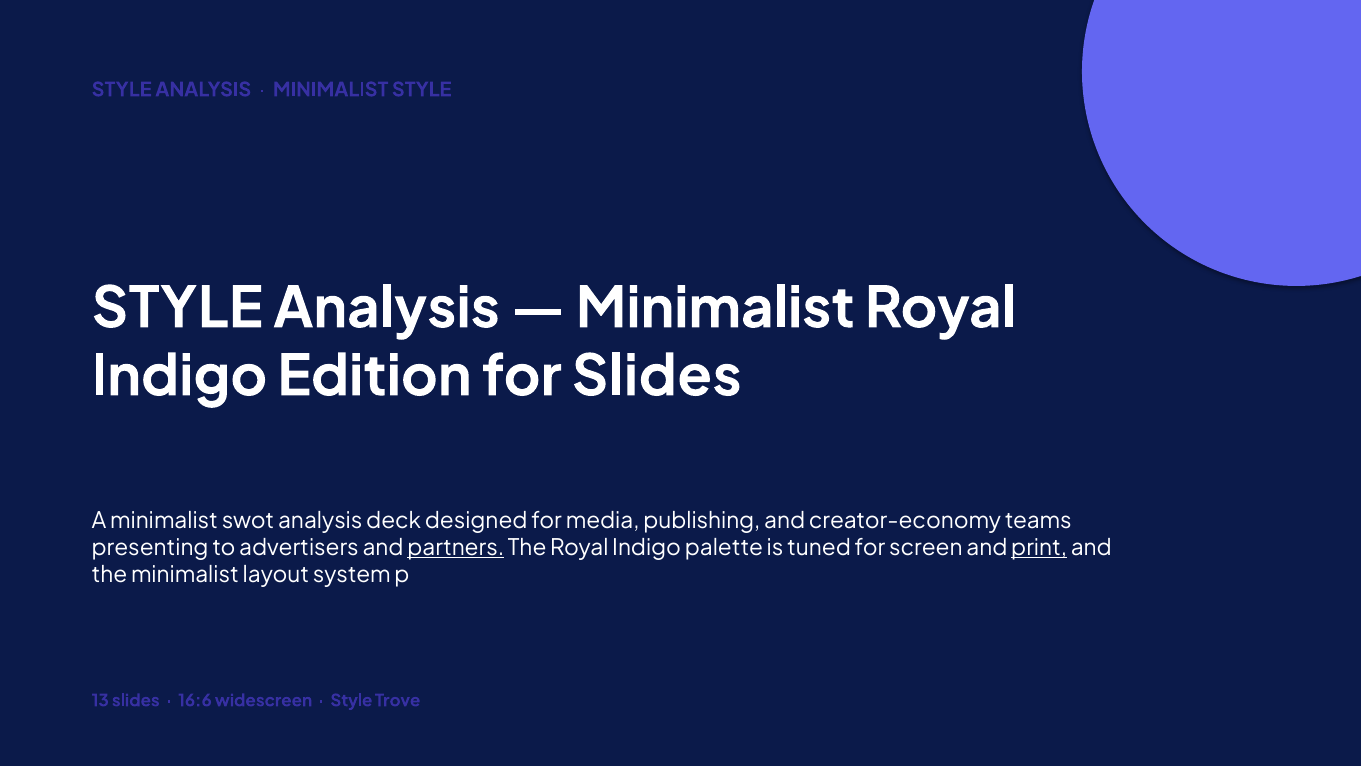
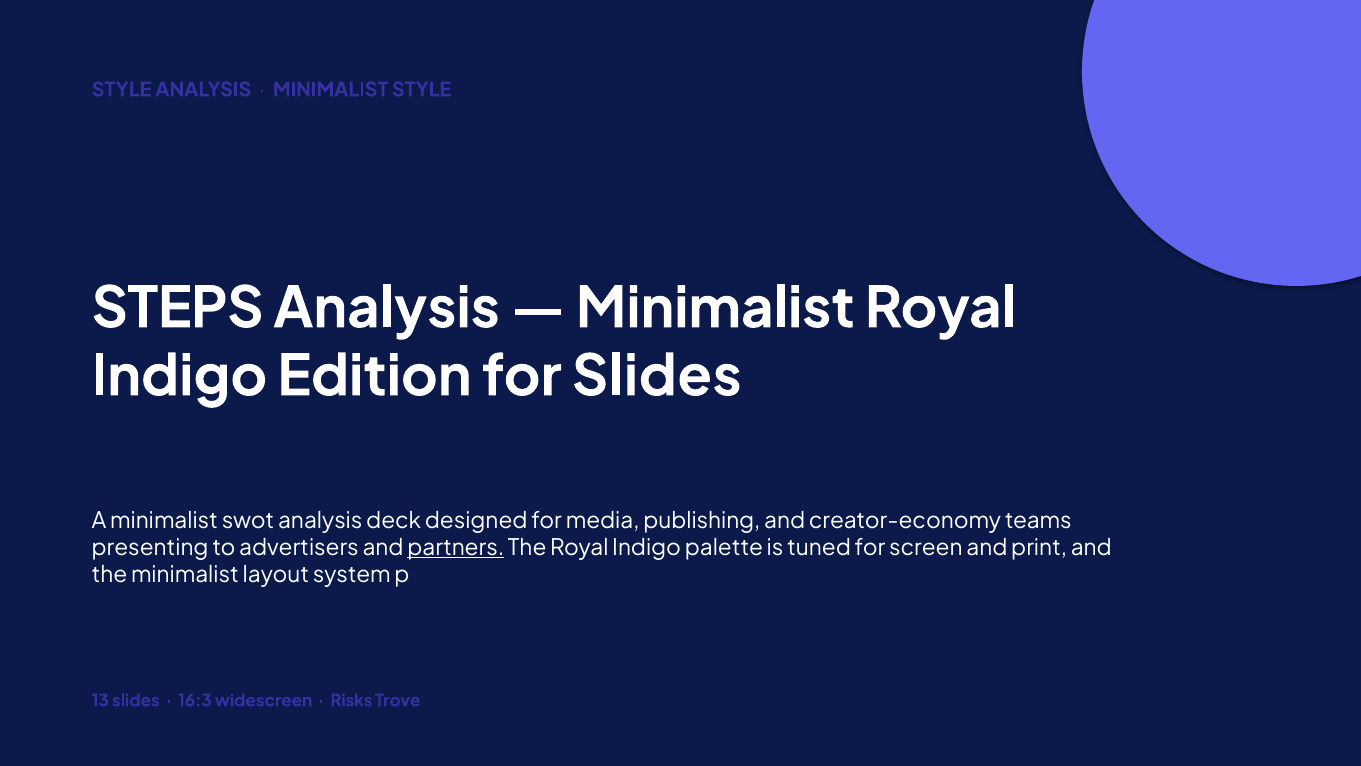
STYLE: STYLE -> STEPS (178, 308)
print underline: present -> none (1039, 548)
16:6: 16:6 -> 16:3 (195, 700)
Style: Style -> Risks (351, 700)
